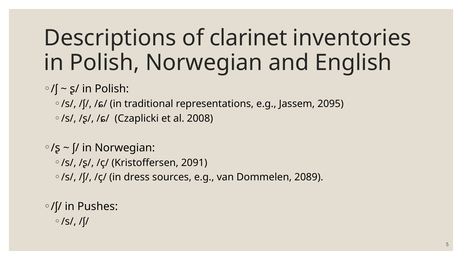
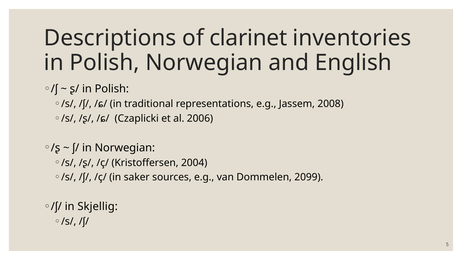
2095: 2095 -> 2008 (331, 104)
2008: 2008 -> 2006 (200, 118)
2091: 2091 -> 2004 (194, 163)
dress: dress -> saker (137, 177)
2089: 2089 -> 2099 (309, 177)
Pushes: Pushes -> Skjellig (98, 206)
